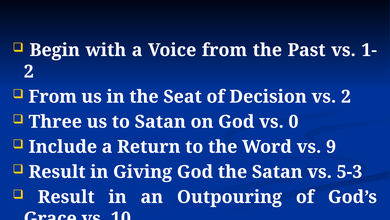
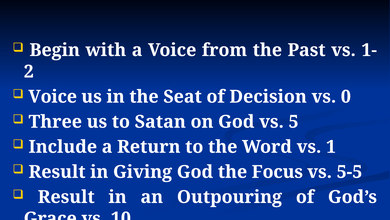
From: From -> Voice (53, 96)
vs 2: 2 -> 0 (346, 96)
0: 0 -> 5 (293, 121)
9: 9 -> 1 (331, 146)
the Satan: Satan -> Focus (277, 171)
5-3: 5-3 -> 5-5 (349, 171)
